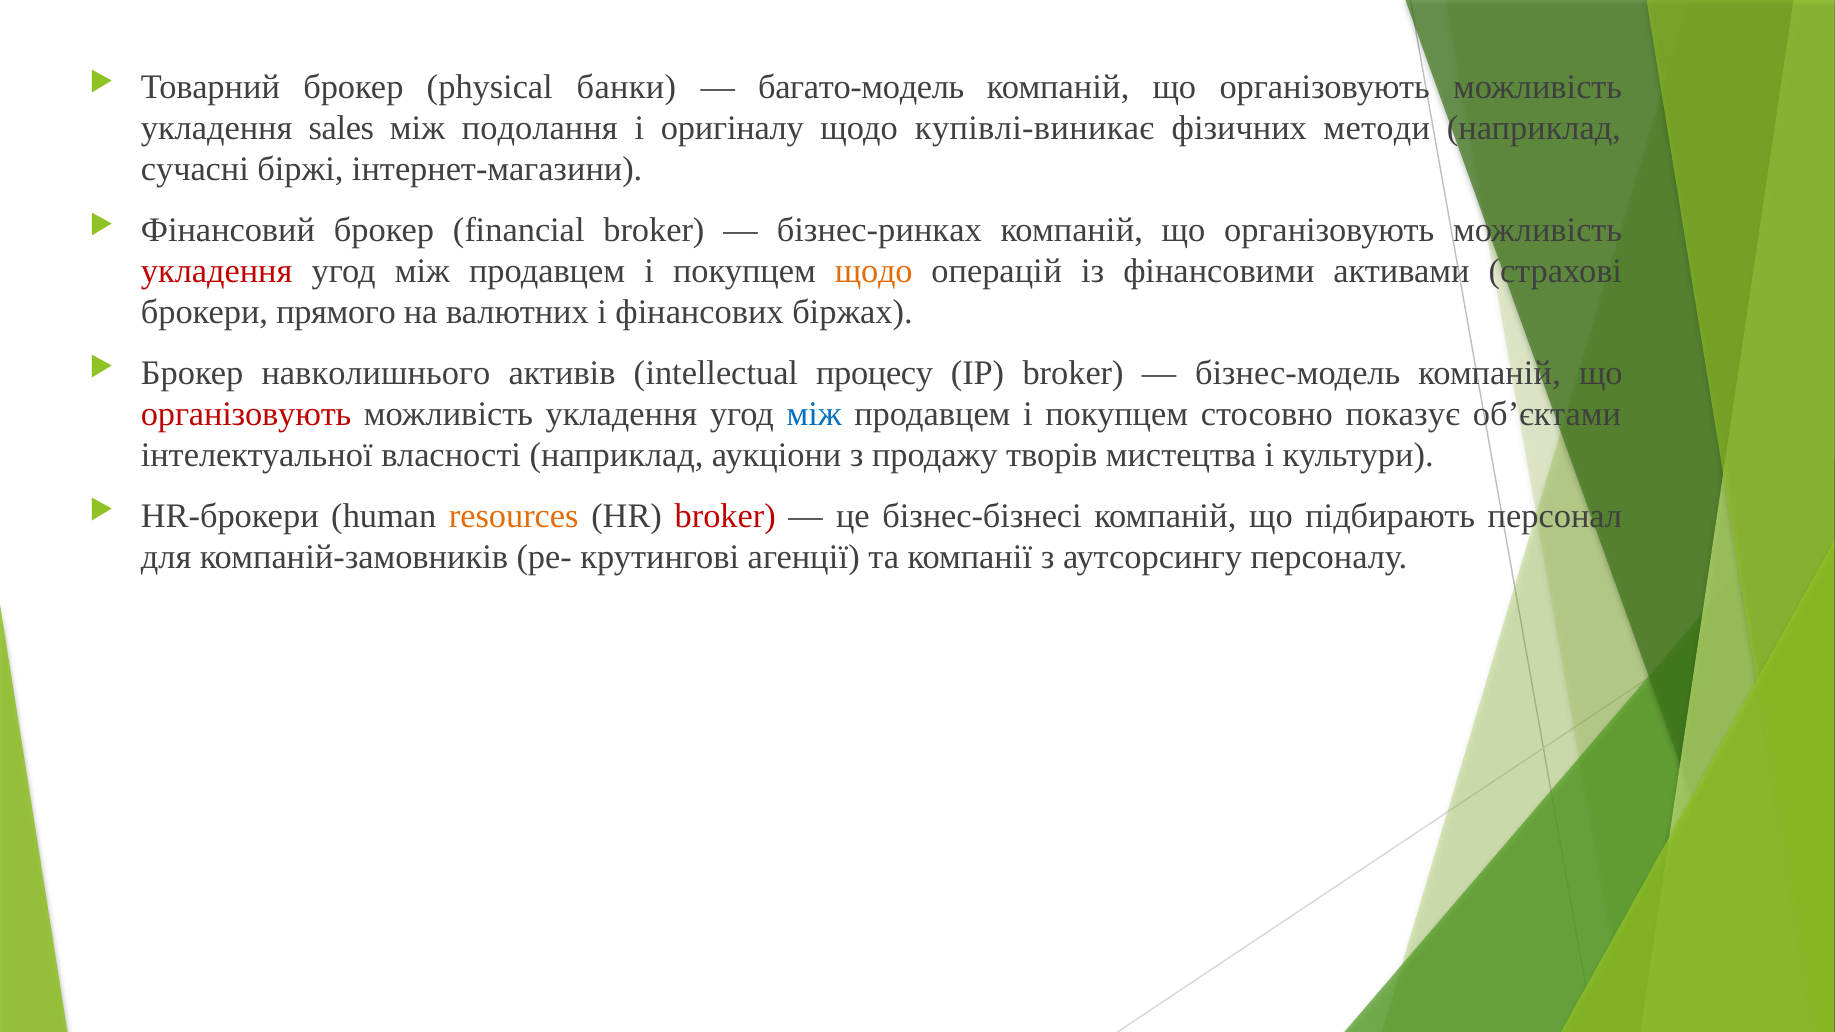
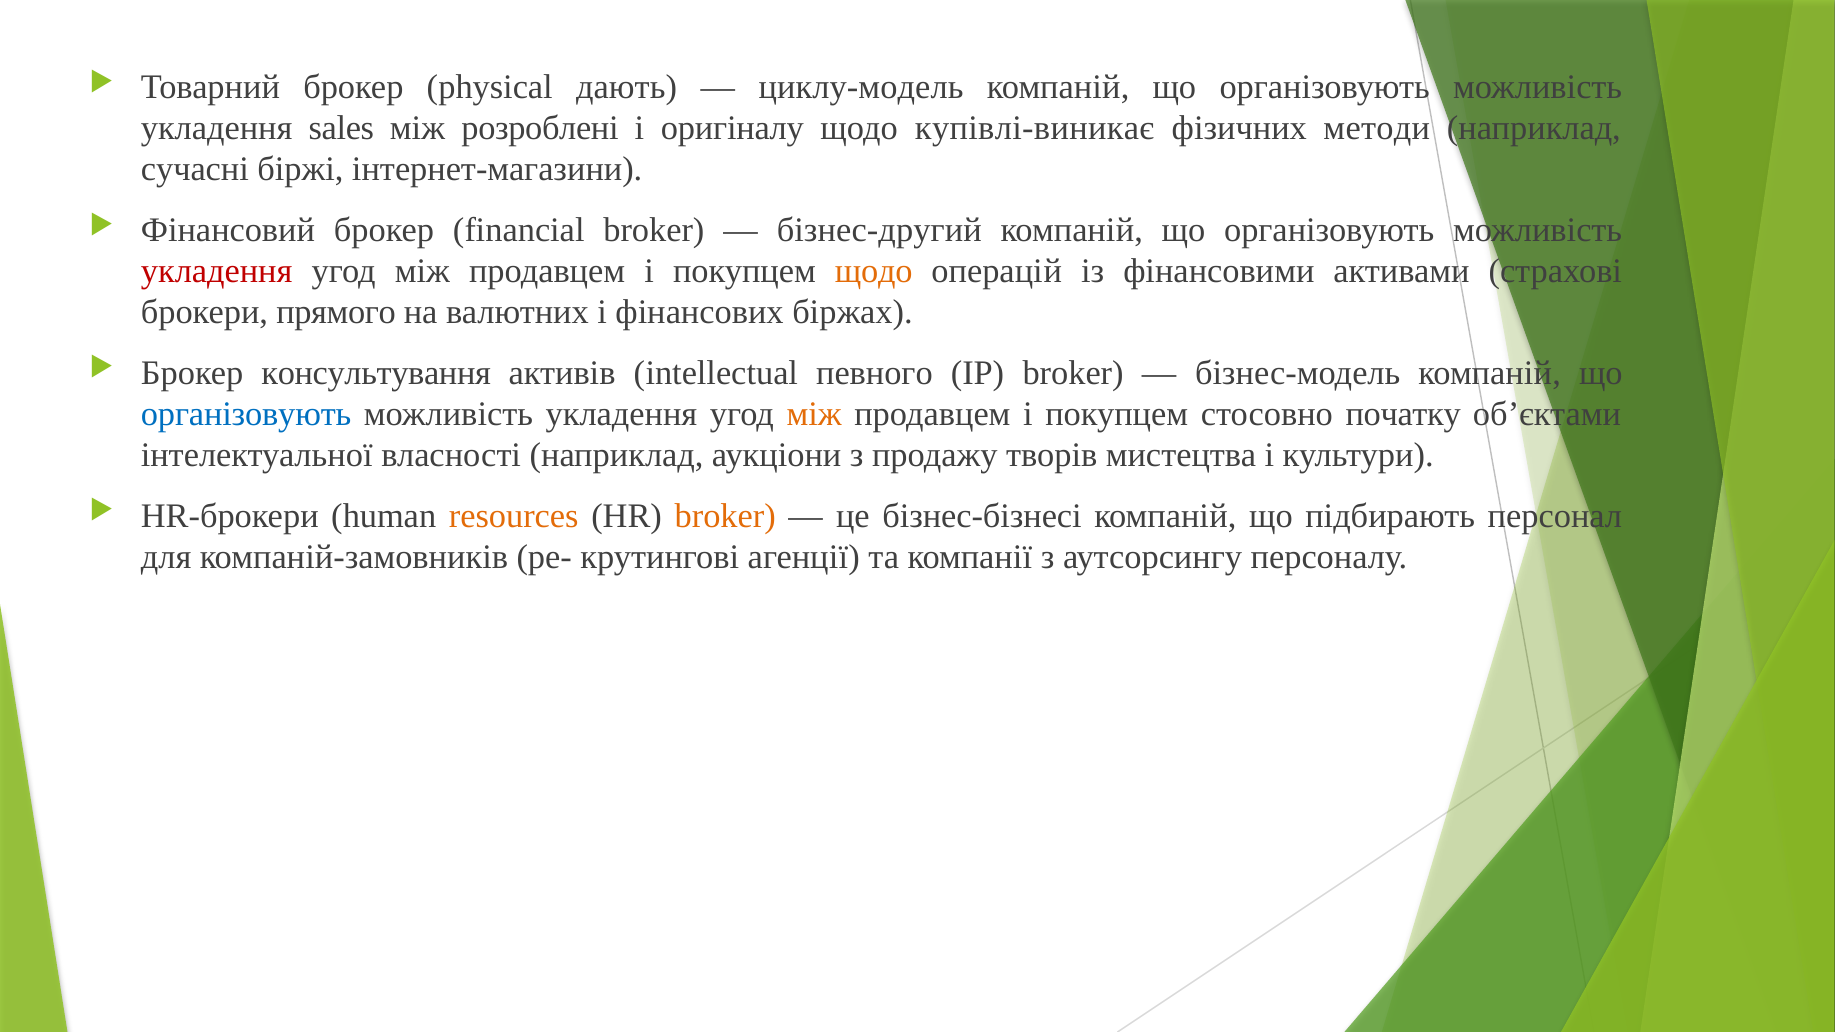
банки: банки -> дають (627, 87)
багато-модель: багато-модель -> циклу-модель (861, 87)
подолання: подолання -> розроблені (540, 128)
бізнес-ринках: бізнес-ринках -> бізнес-другий (879, 230)
навколишнього: навколишнього -> консультування (376, 373)
процесу: процесу -> певного (874, 373)
організовують colour: red -> blue (246, 414)
між colour: blue -> orange (814, 414)
показує: показує -> початку (1403, 414)
broker colour: red -> orange (725, 516)
